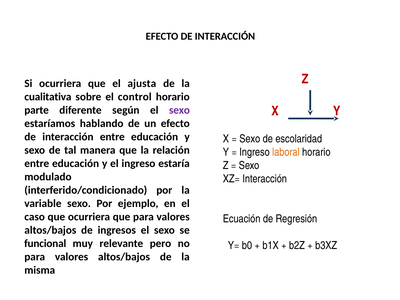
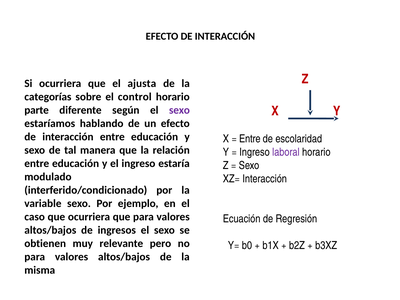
cualitativa: cualitativa -> categorías (48, 97)
Sexo: Sexo -> Entre (250, 139)
laboral colour: orange -> purple (286, 152)
funcional: funcional -> obtienen (45, 244)
